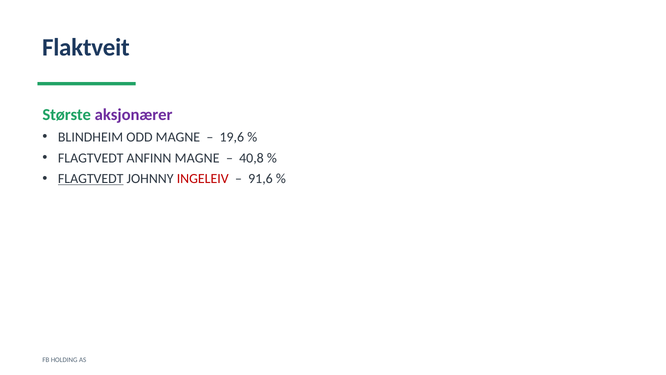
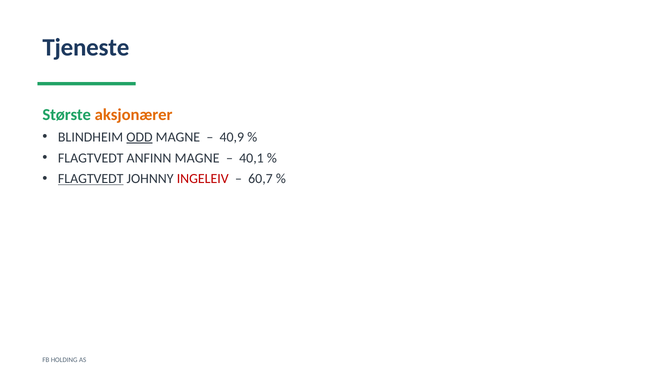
Flaktveit: Flaktveit -> Tjeneste (86, 48)
aksjonærer colour: purple -> orange (134, 115)
ODD underline: none -> present (139, 137)
19,6: 19,6 -> 40,9 (232, 137)
40,8: 40,8 -> 40,1 (251, 158)
91,6: 91,6 -> 60,7 (260, 179)
